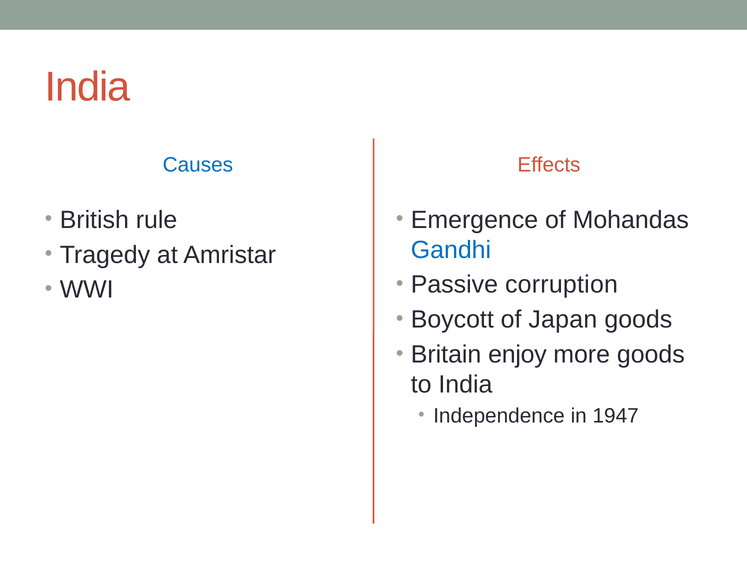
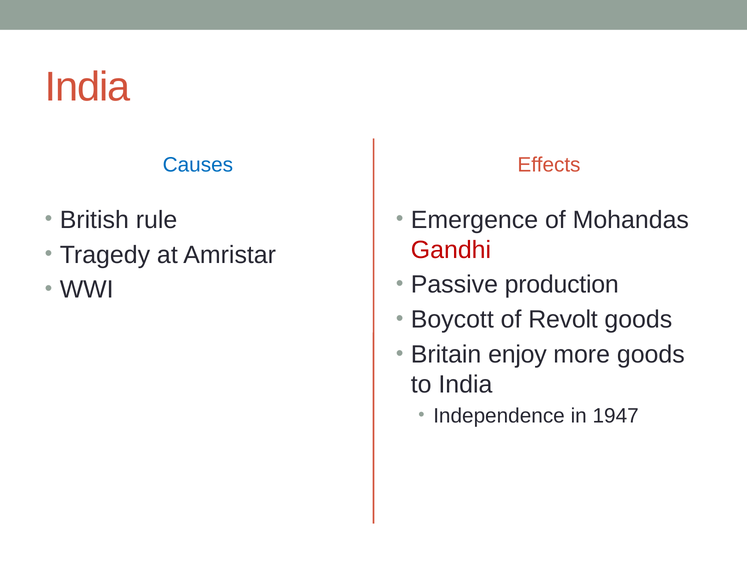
Gandhi colour: blue -> red (451, 249)
corruption: corruption -> production (562, 284)
Japan: Japan -> Revolt (563, 319)
